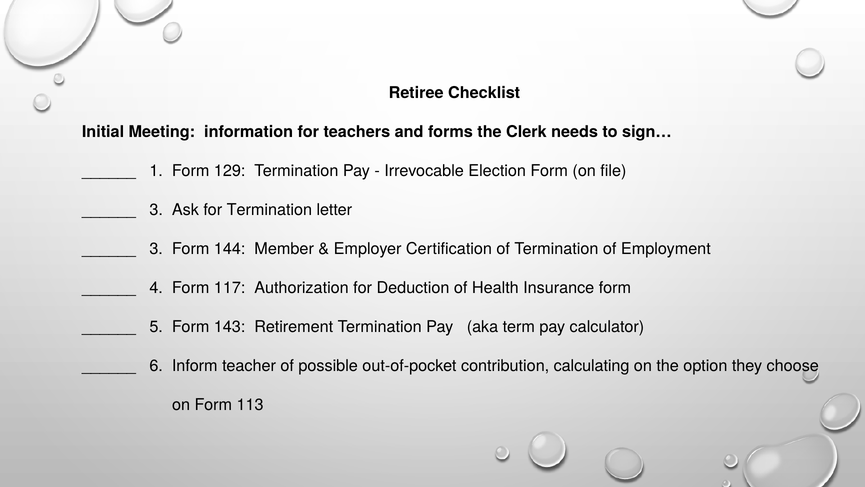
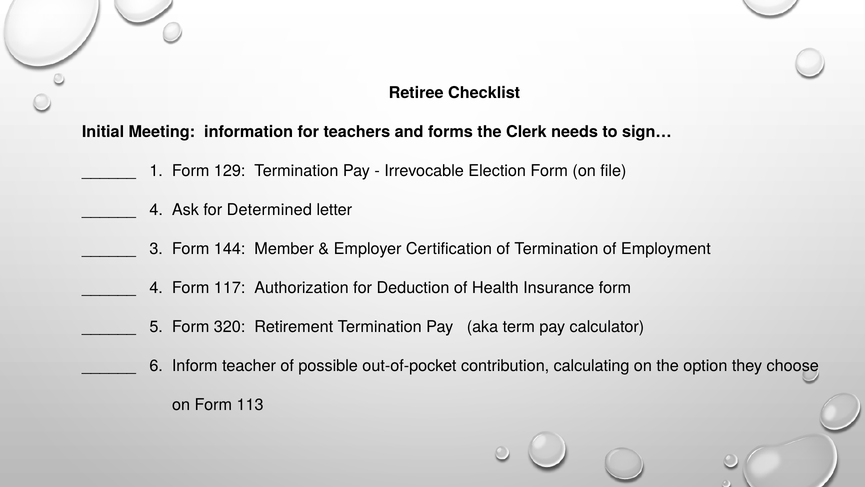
3: 3 -> 4 (156, 210)
for Termination: Termination -> Determined (269, 210)
143: 143 -> 320 (230, 326)
